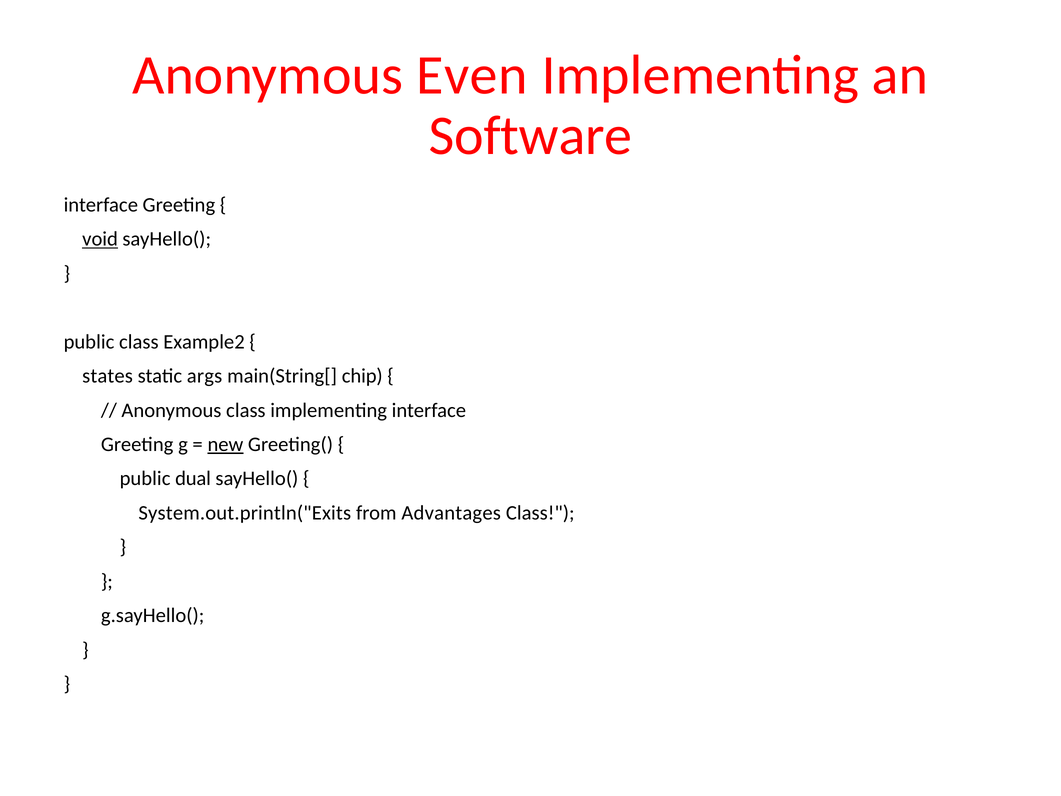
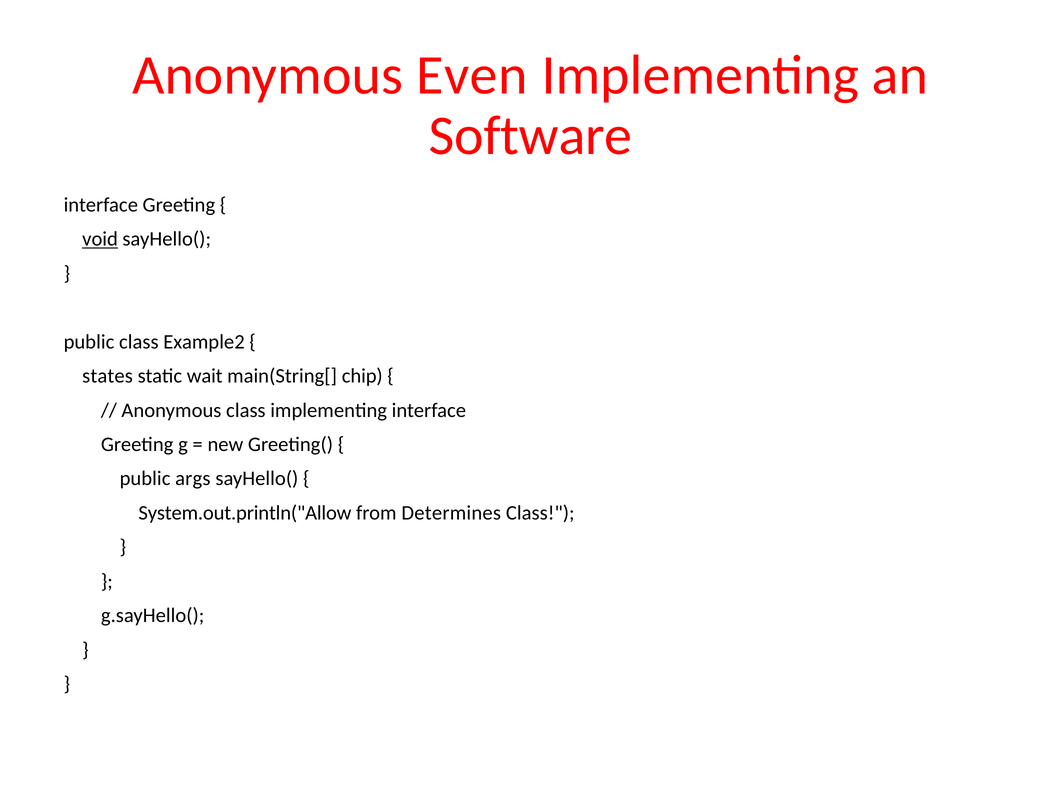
args: args -> wait (205, 376)
new underline: present -> none (225, 444)
dual: dual -> args (193, 478)
System.out.println("Exits: System.out.println("Exits -> System.out.println("Allow (245, 513)
Advantages: Advantages -> Determines (451, 513)
